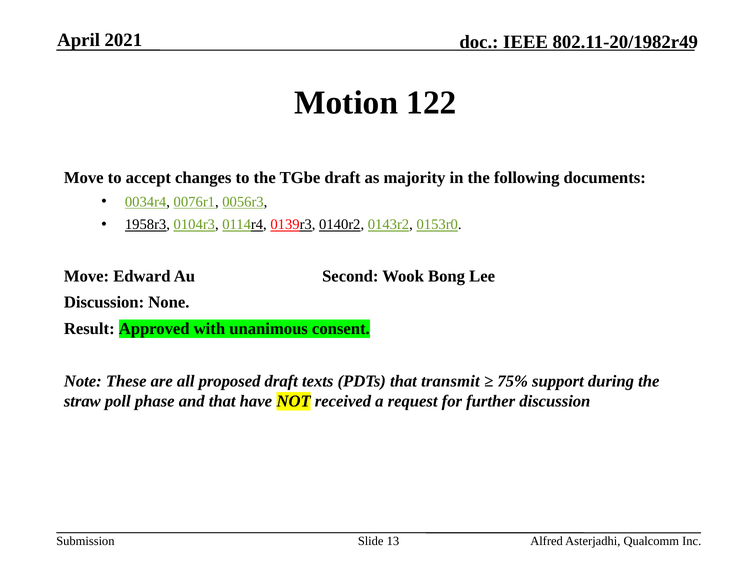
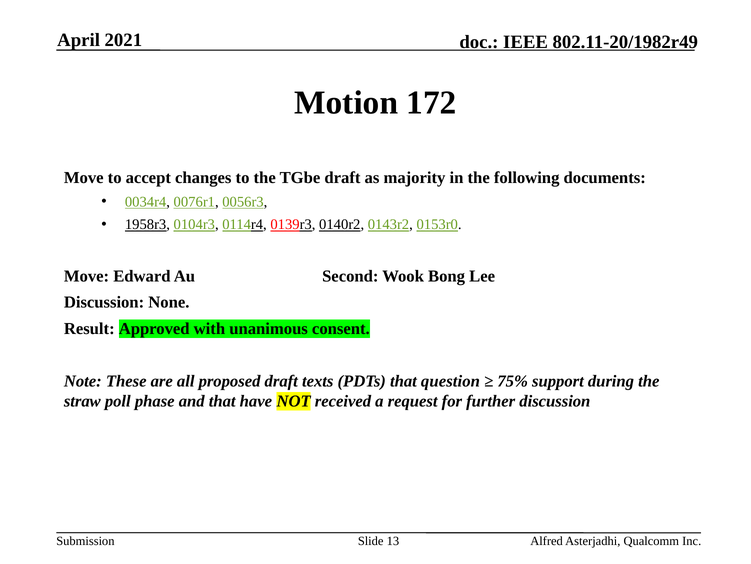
122: 122 -> 172 (431, 102)
transmit: transmit -> question (450, 381)
